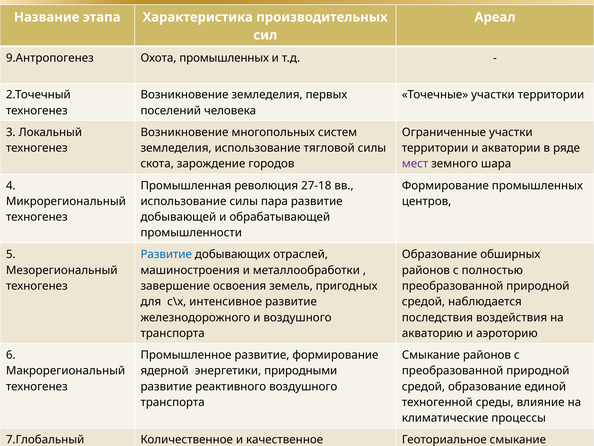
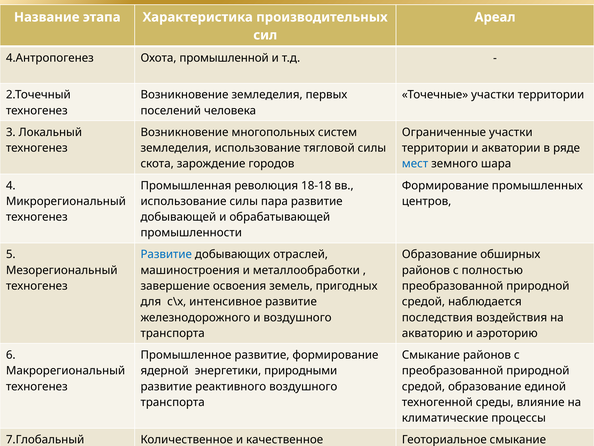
9.Антропогенез: 9.Антропогенез -> 4.Антропогенез (50, 58)
Охота промышленных: промышленных -> промышленной (224, 58)
мест colour: purple -> blue (415, 164)
27-18: 27-18 -> 18-18 (316, 185)
